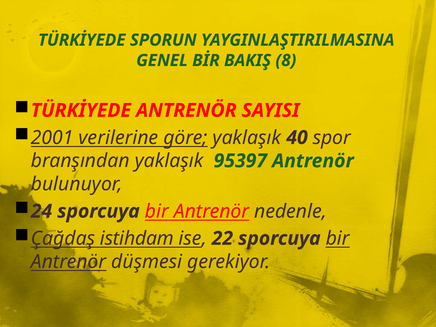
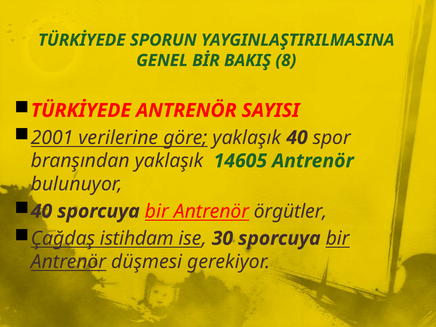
95397: 95397 -> 14605 (240, 161)
24: 24 -> 40 (42, 211)
nedenle: nedenle -> örgütler (291, 211)
22: 22 -> 30 (222, 238)
